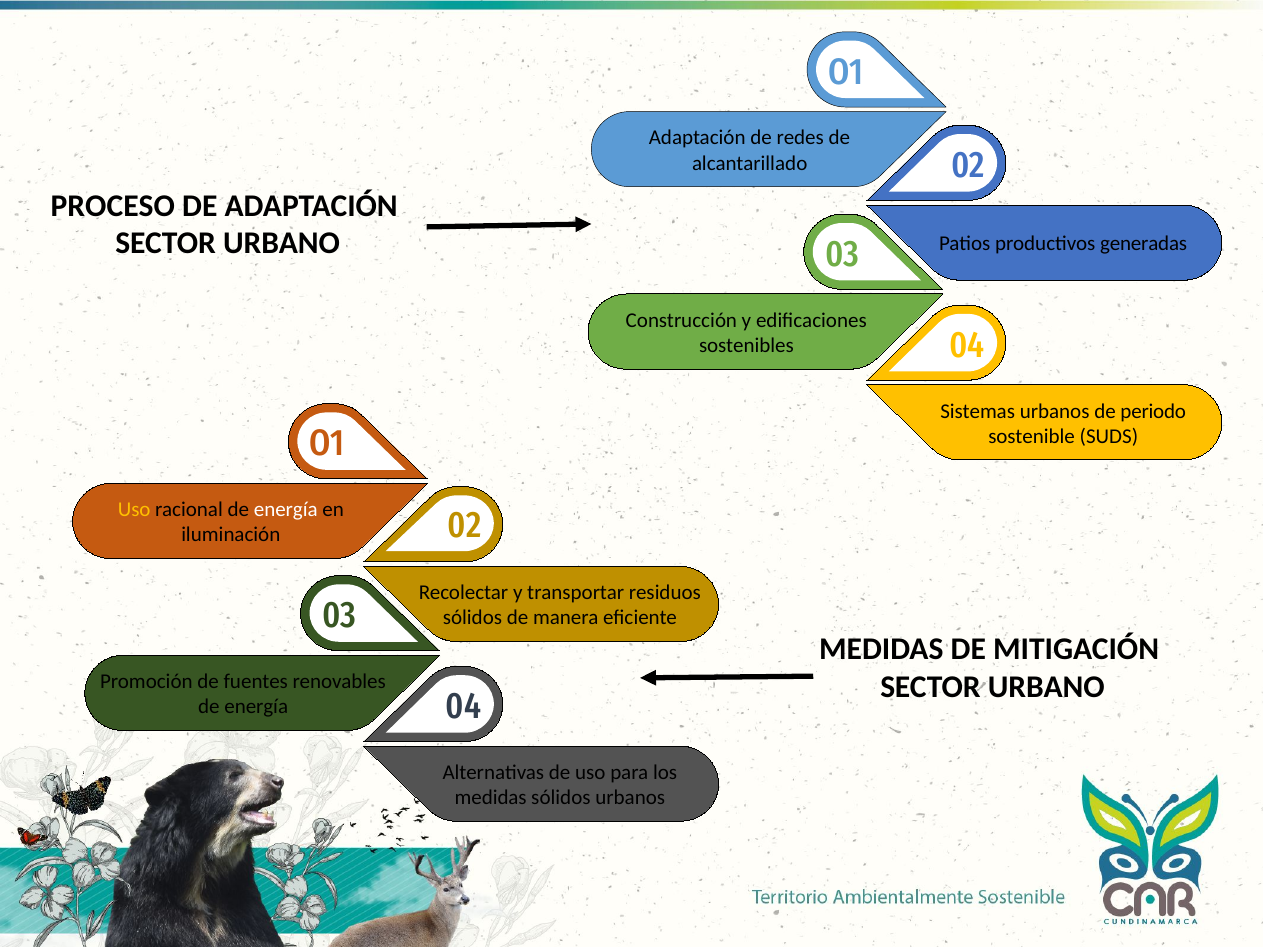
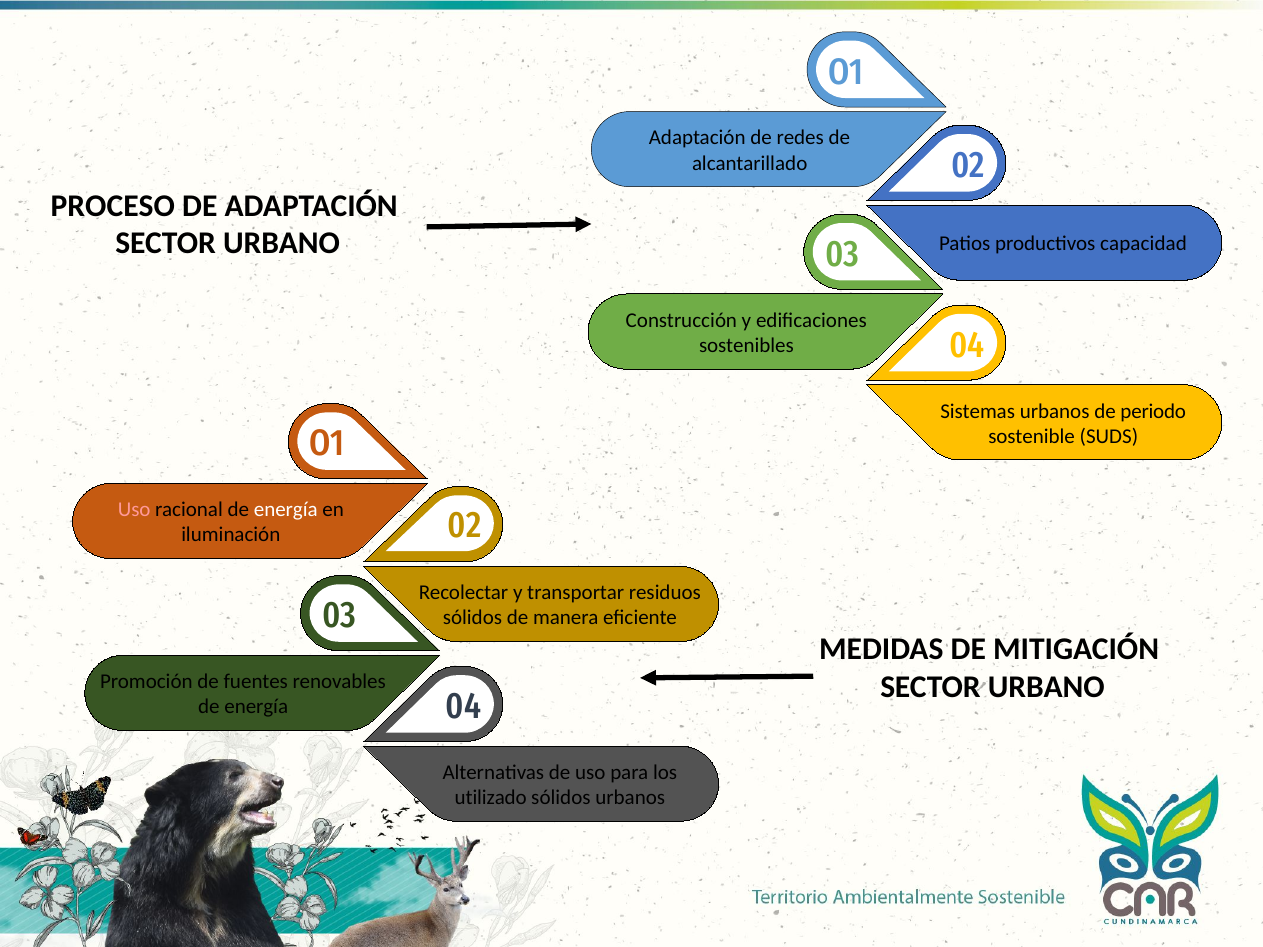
generadas: generadas -> capacidad (1143, 244)
Uso colour: yellow -> pink (134, 510)
medidas: medidas -> utilizado (491, 798)
